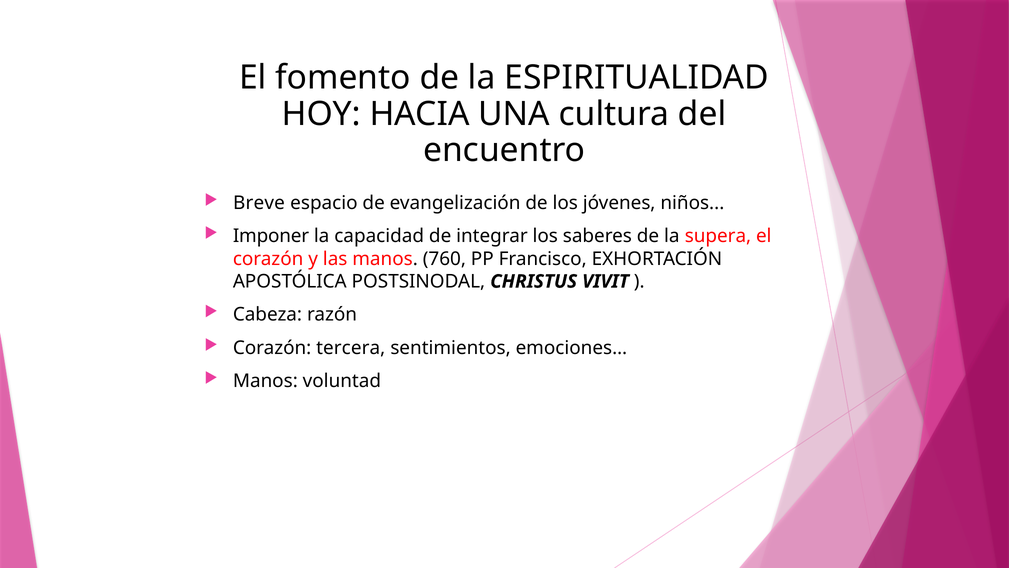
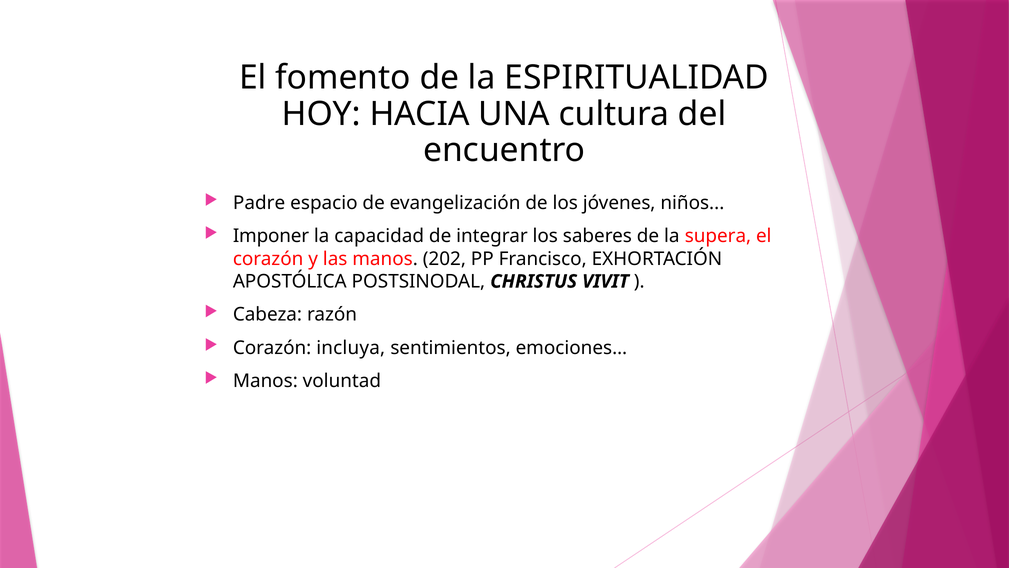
Breve: Breve -> Padre (259, 203)
760: 760 -> 202 (444, 259)
tercera: tercera -> incluya (351, 348)
